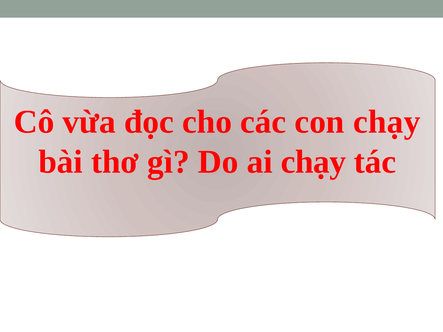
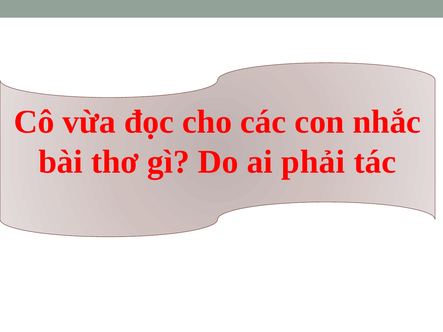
con chạy: chạy -> nhắc (387, 122)
ai chạy: chạy -> phải (313, 162)
